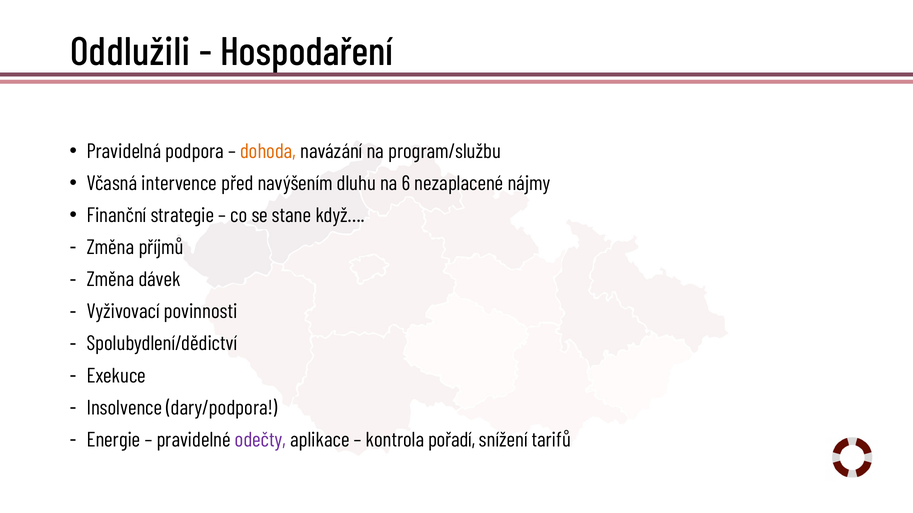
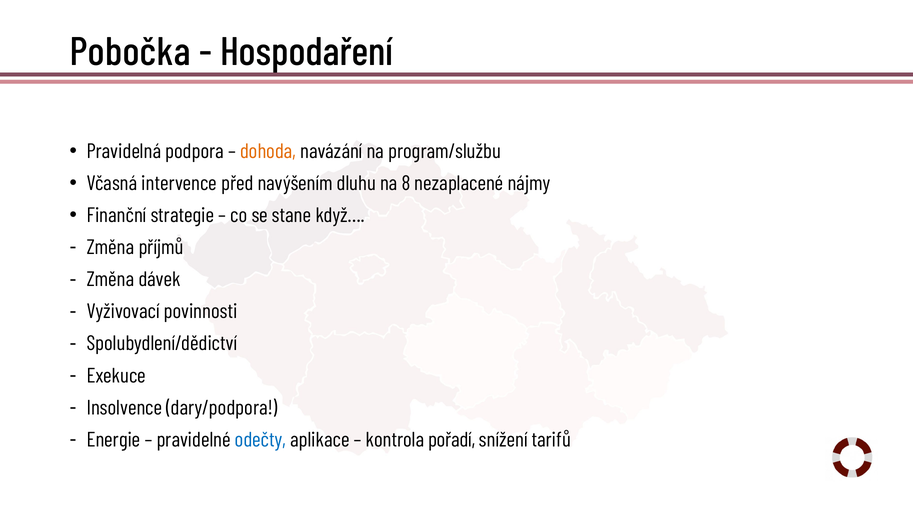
Oddlužili: Oddlužili -> Pobočka (130, 52)
6: 6 -> 8 (406, 183)
odečty colour: purple -> blue (260, 440)
